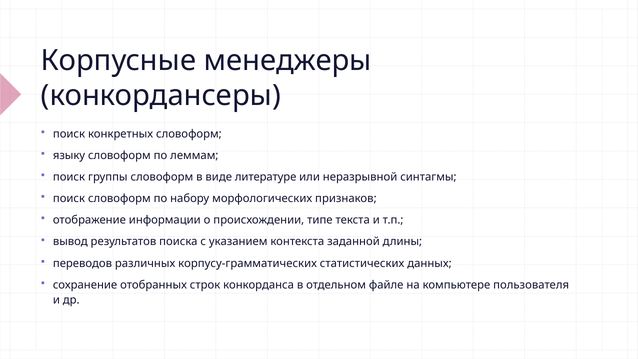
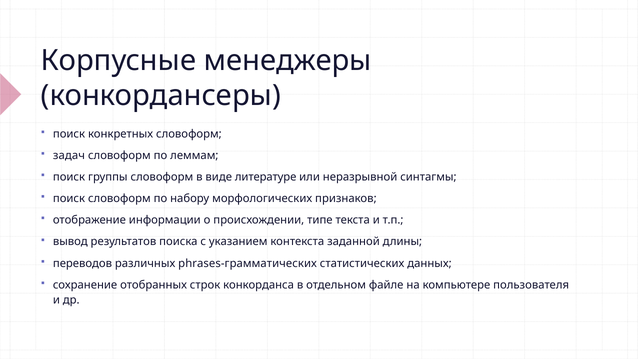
языку: языку -> задач (69, 155)
корпусу-грамматических: корпусу-грамматических -> phrases-грамматических (248, 263)
